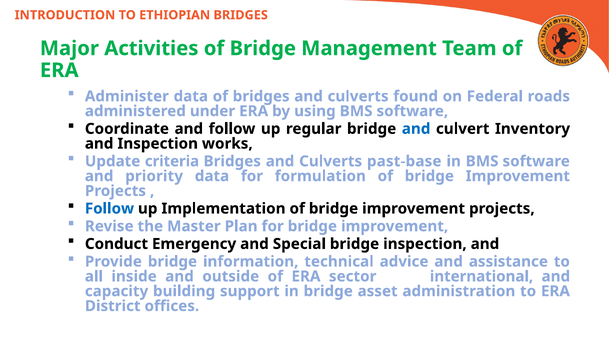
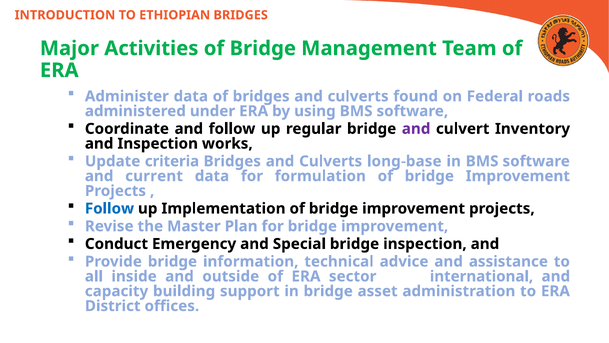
and colour: blue -> purple (416, 129)
past-base: past-base -> long-base (404, 161)
priority: priority -> current (154, 176)
